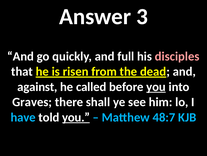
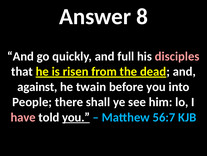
3: 3 -> 8 (142, 17)
called: called -> twain (91, 86)
you underline: present -> none (156, 86)
Graves: Graves -> People (32, 102)
have colour: light blue -> pink (23, 117)
48:7: 48:7 -> 56:7 (164, 117)
